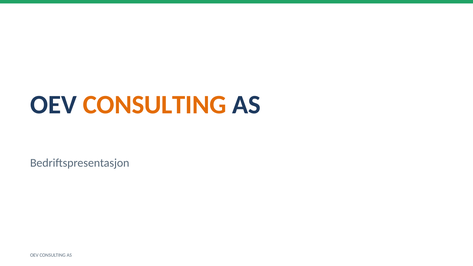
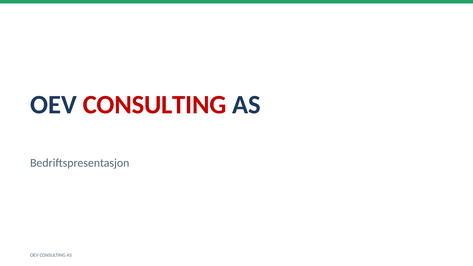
CONSULTING colour: orange -> red (155, 105)
